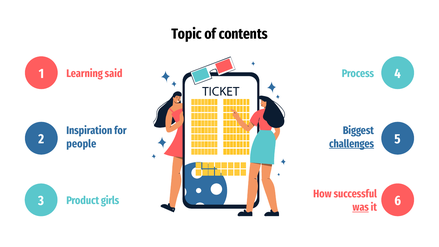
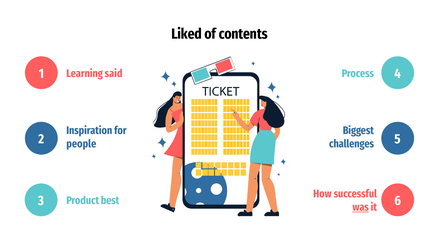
Topic: Topic -> Liked (187, 34)
challenges underline: present -> none (352, 144)
girls: girls -> best (110, 201)
